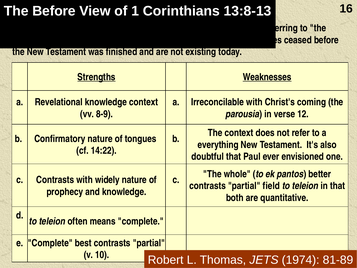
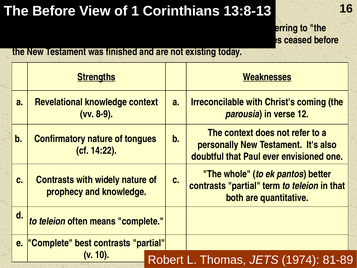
everything: everything -> personally (218, 145)
field: field -> term (271, 186)
